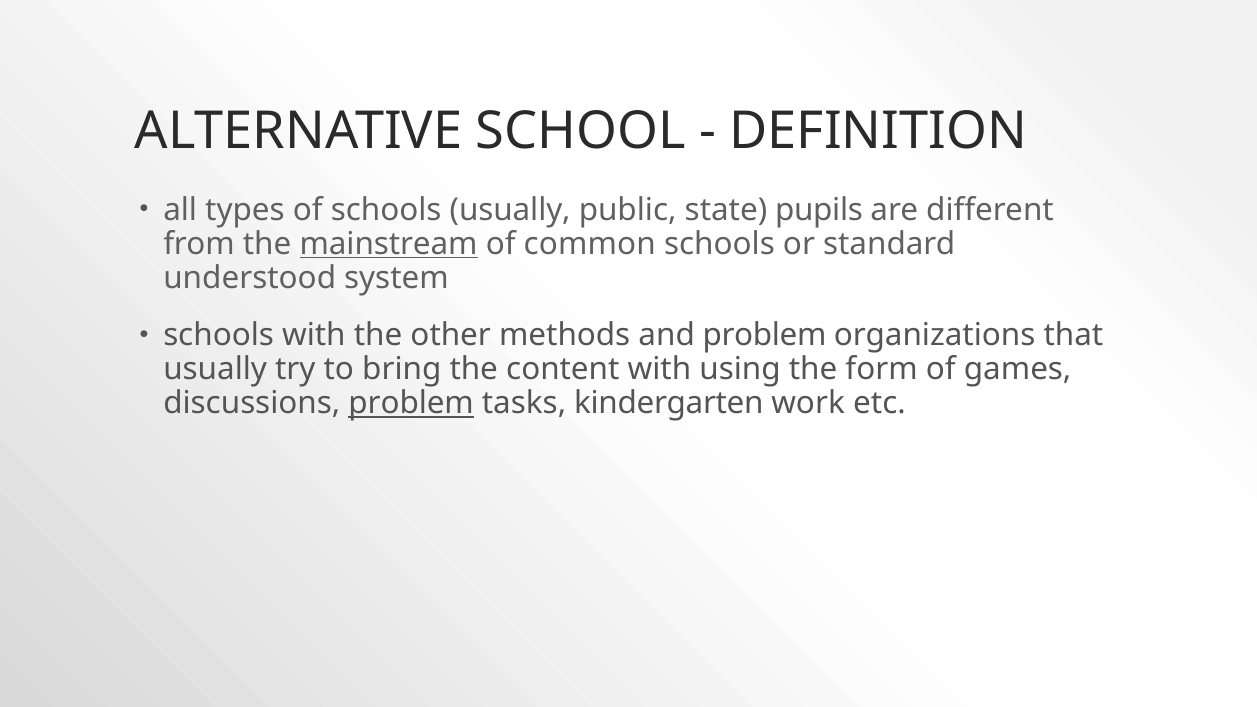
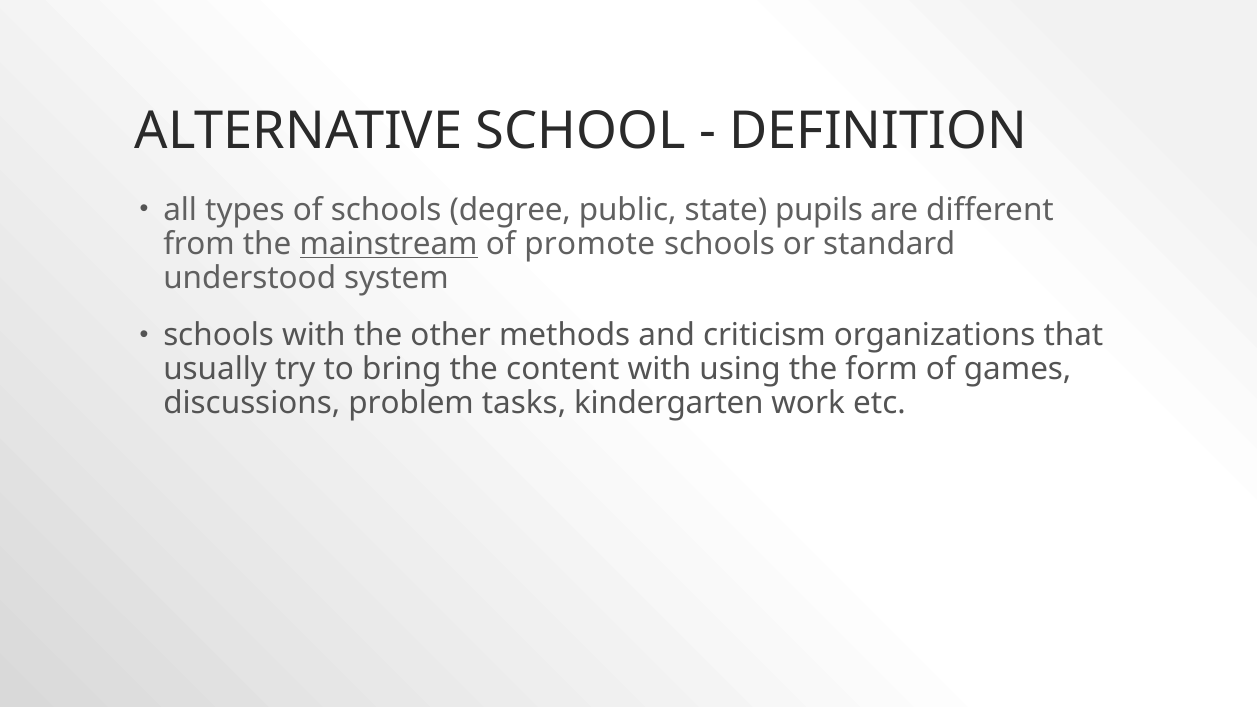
schools usually: usually -> degree (510, 210)
common: common -> promote (590, 244)
and problem: problem -> criticism (764, 335)
problem underline: present -> none (411, 403)
